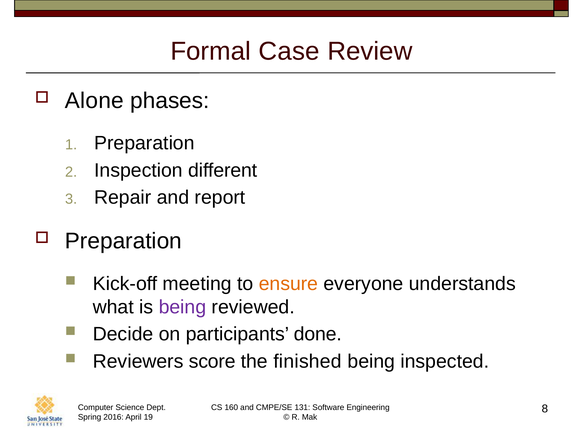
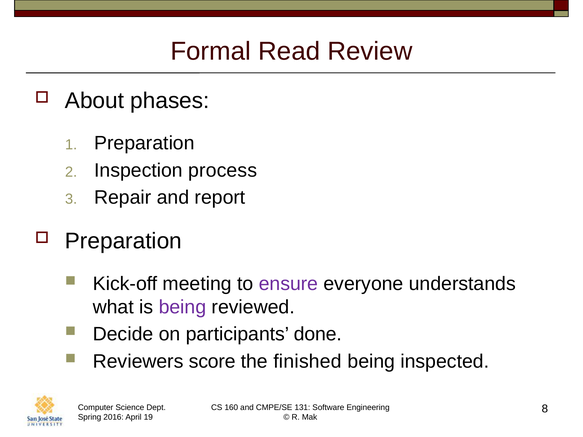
Case: Case -> Read (289, 51)
Alone: Alone -> About (95, 101)
different: different -> process (223, 170)
ensure colour: orange -> purple (288, 284)
